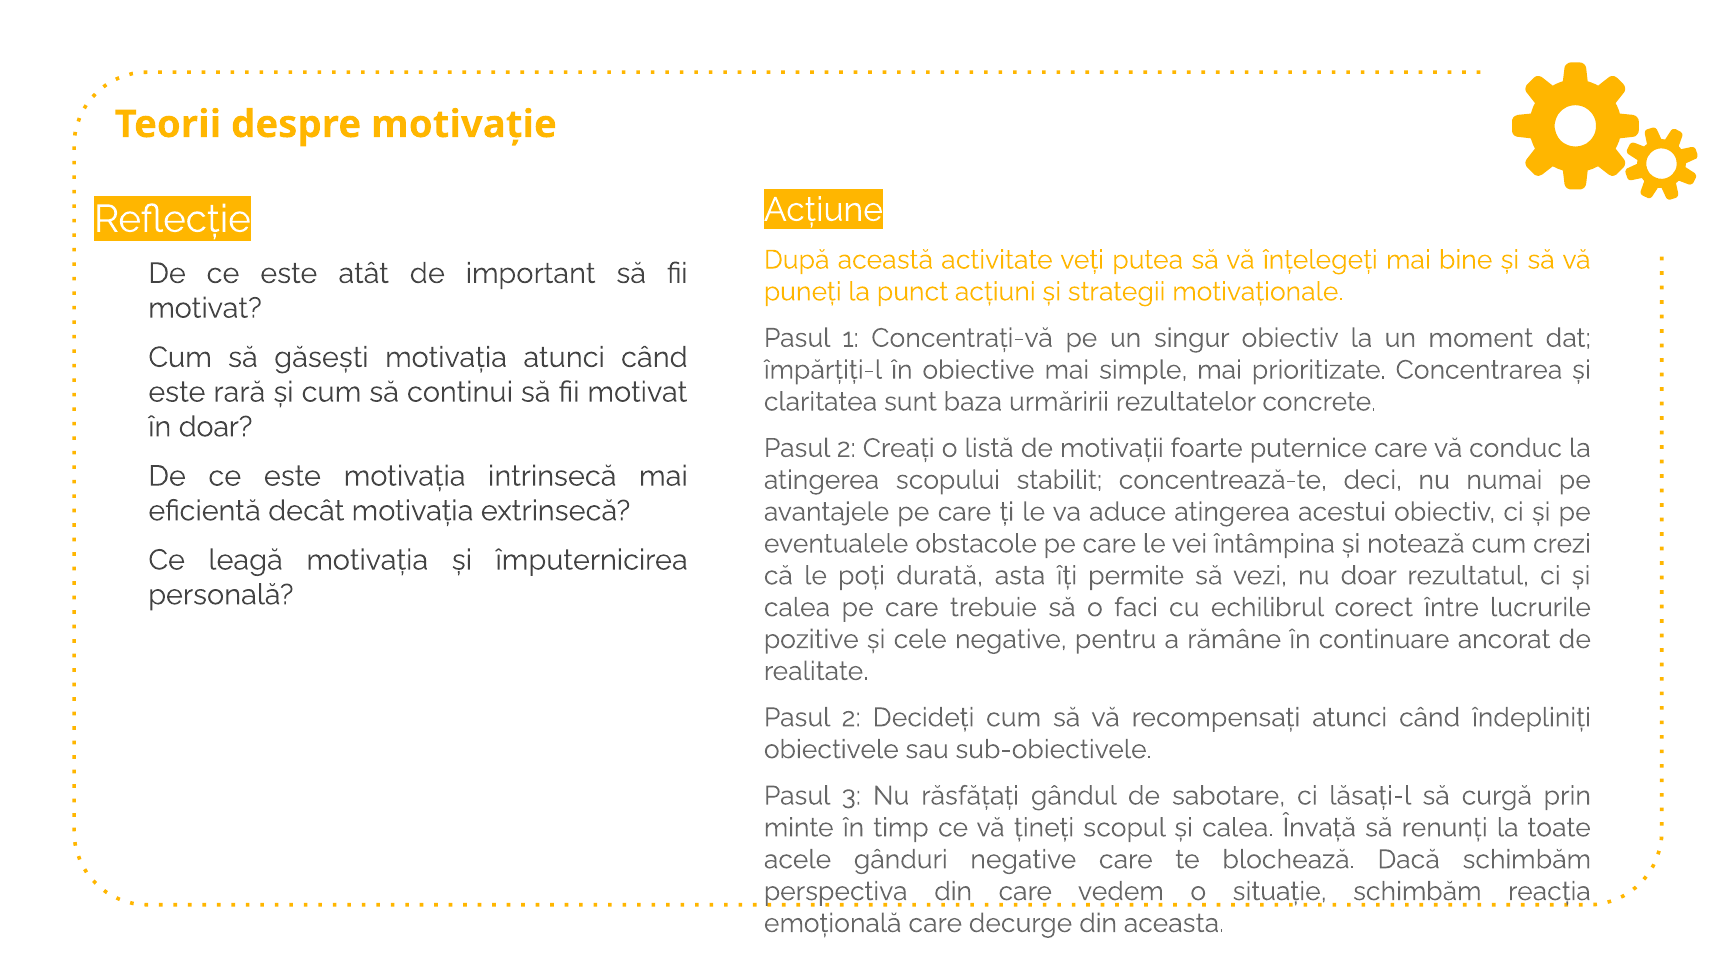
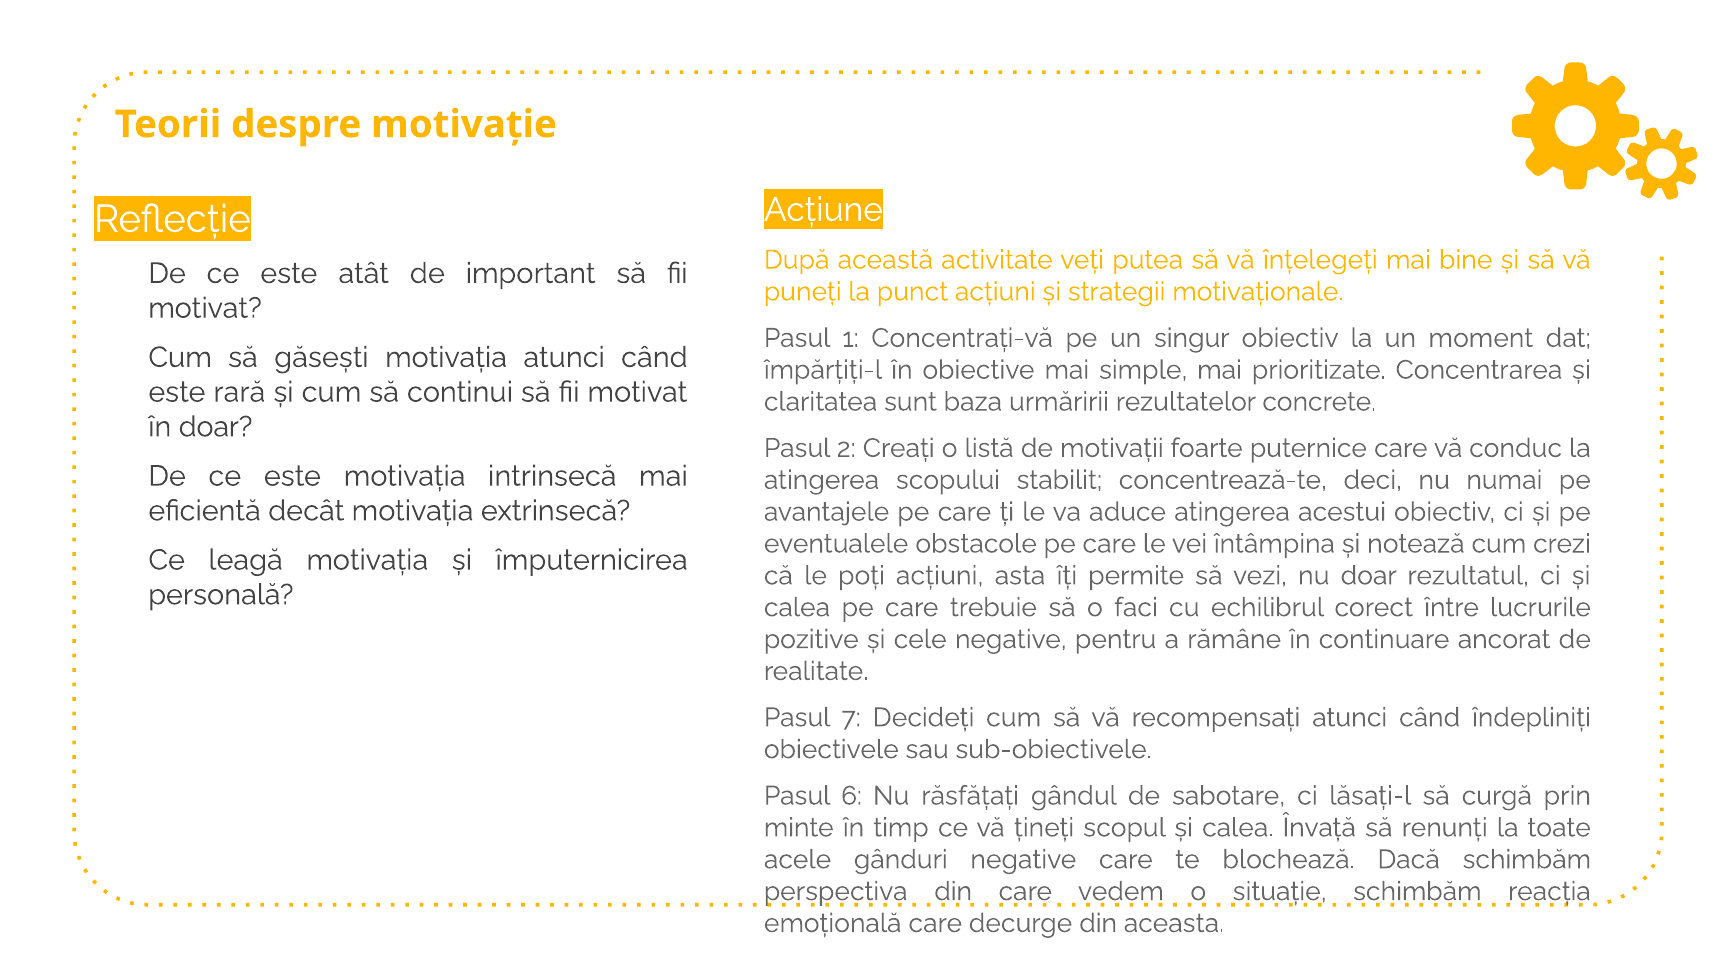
poți durată: durată -> acțiuni (940, 575)
2: 2 -> 7 (851, 717)
3: 3 -> 6 (851, 795)
